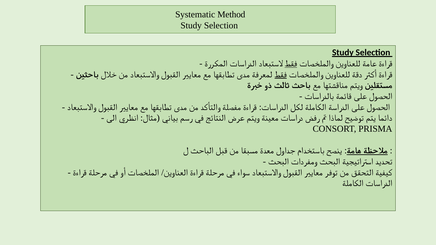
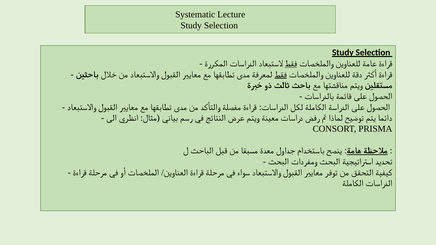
Method: Method -> Lecture (231, 14)
